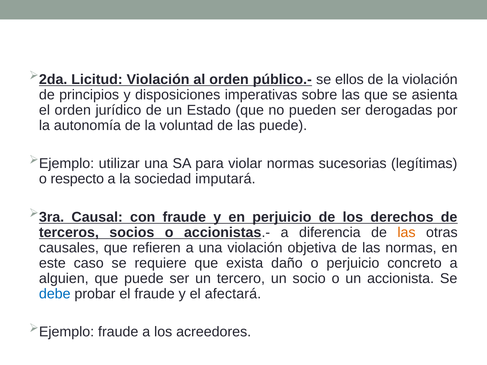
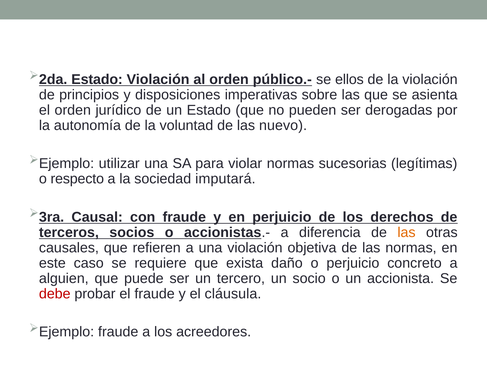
2da Licitud: Licitud -> Estado (97, 80)
las puede: puede -> nuevo (283, 126)
debe colour: blue -> red (55, 294)
afectará: afectará -> cláusula (233, 294)
